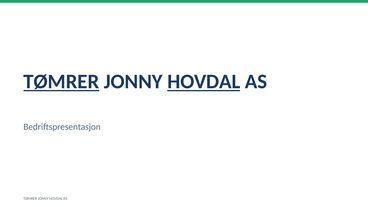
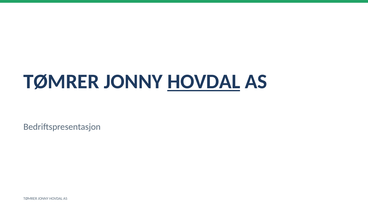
TØMRER underline: present -> none (61, 82)
